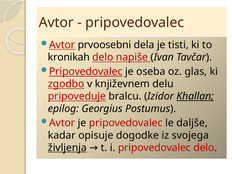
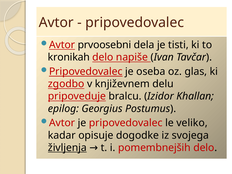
Khallan underline: present -> none (195, 96)
daljše: daljše -> veliko (192, 123)
pripovedovalec: pripovedovalec -> pomembnejših (154, 148)
